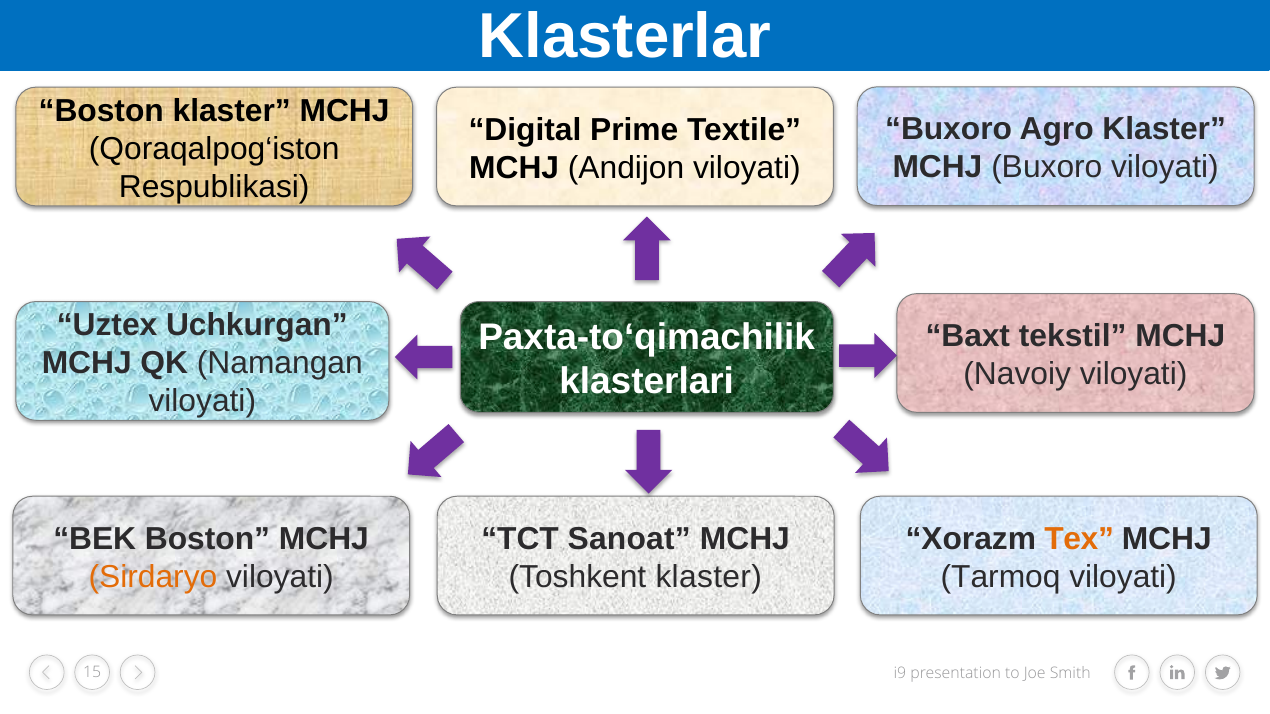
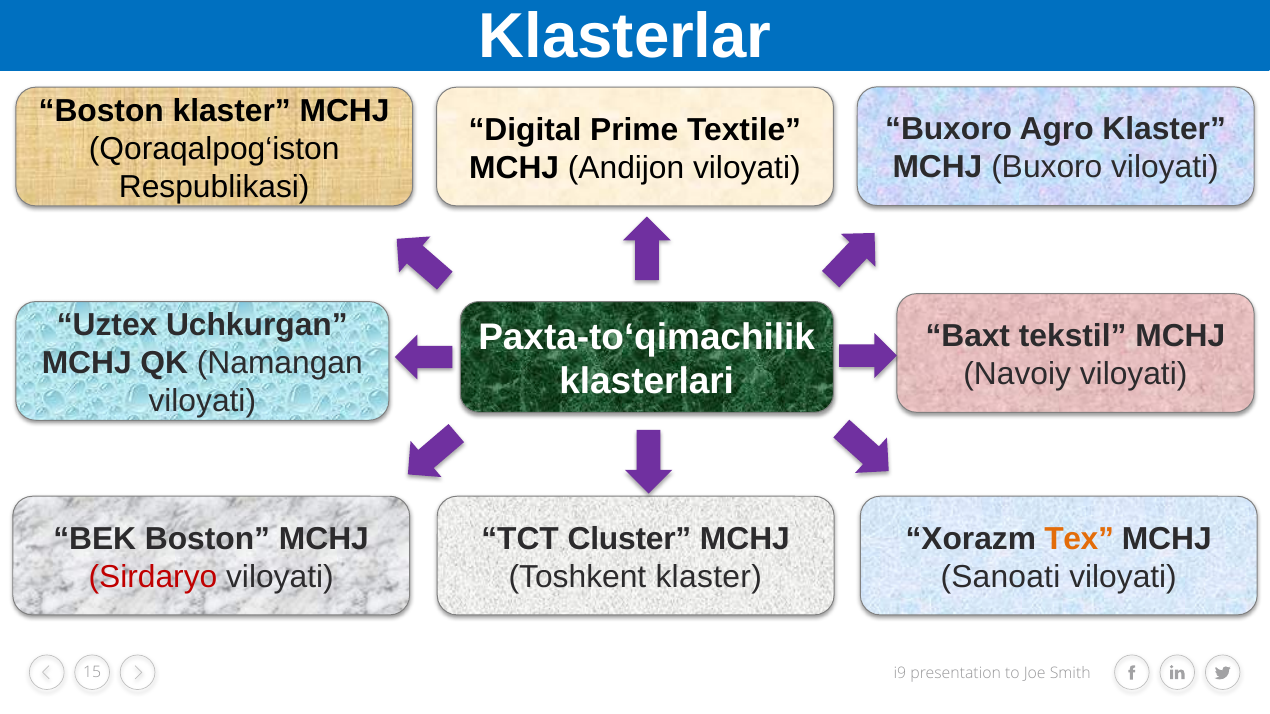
Sanoat: Sanoat -> Cluster (629, 539)
Sirdaryo colour: orange -> red (153, 577)
Tarmoq: Tarmoq -> Sanoati (1000, 577)
